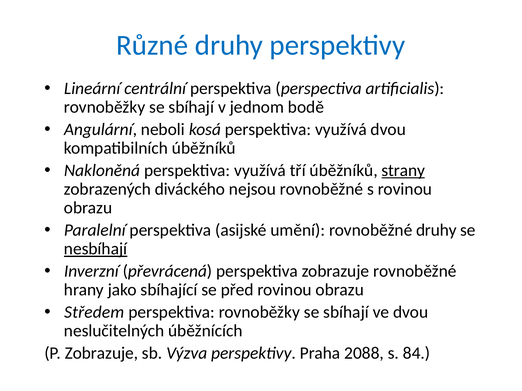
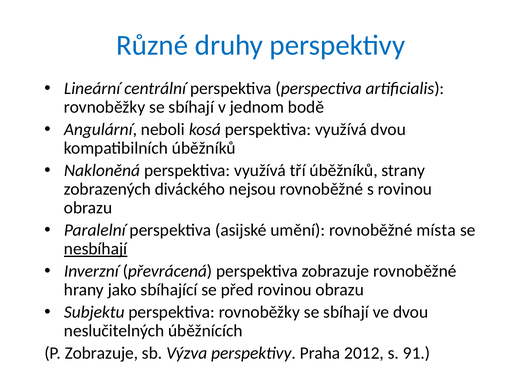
strany underline: present -> none (403, 171)
rovnoběžné druhy: druhy -> místa (436, 230)
Středem: Středem -> Subjektu (94, 312)
2088: 2088 -> 2012 (364, 354)
84: 84 -> 91 (417, 354)
